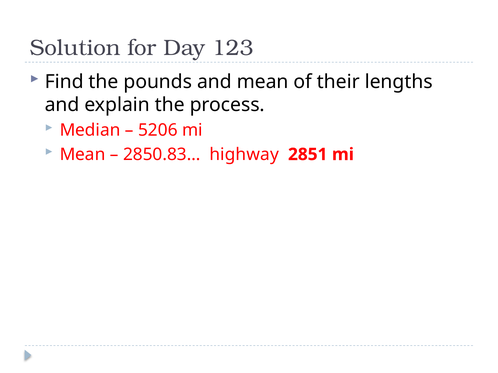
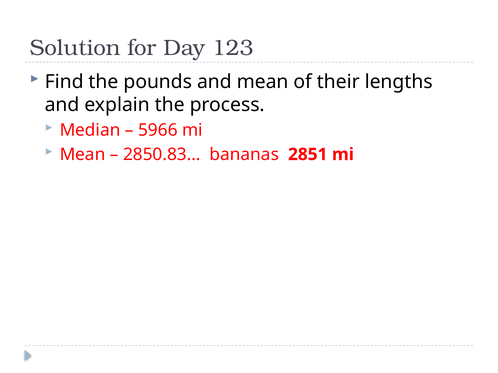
5206: 5206 -> 5966 (158, 130)
highway: highway -> bananas (244, 155)
